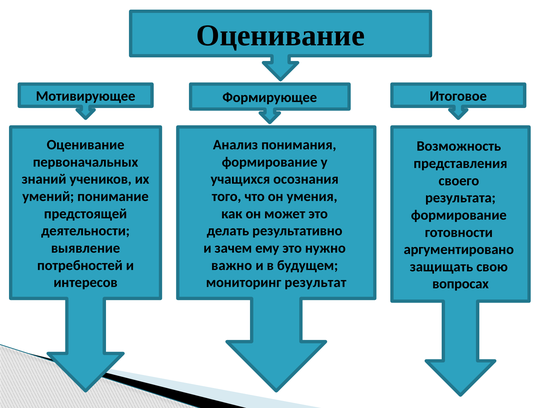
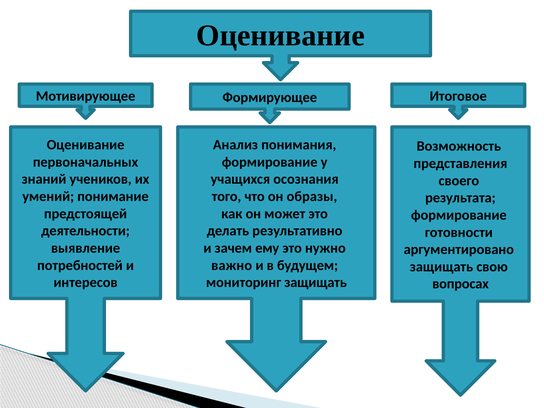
умения: умения -> образы (312, 196)
мониторинг результат: результат -> защищать (316, 283)
